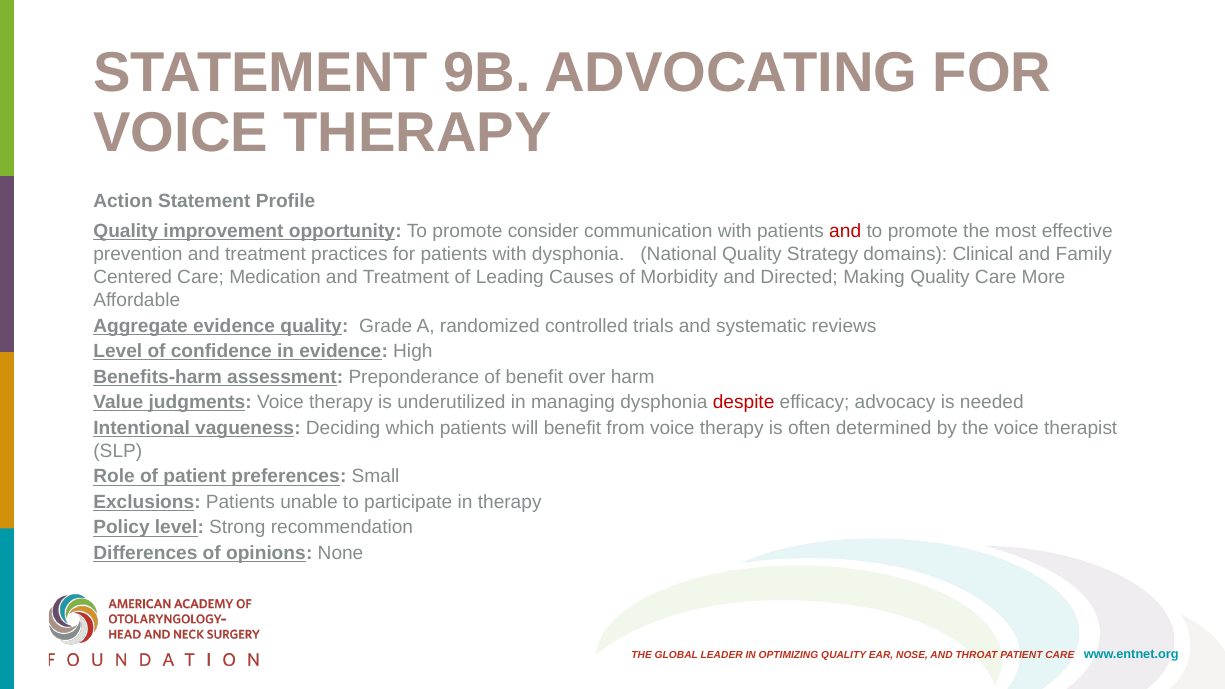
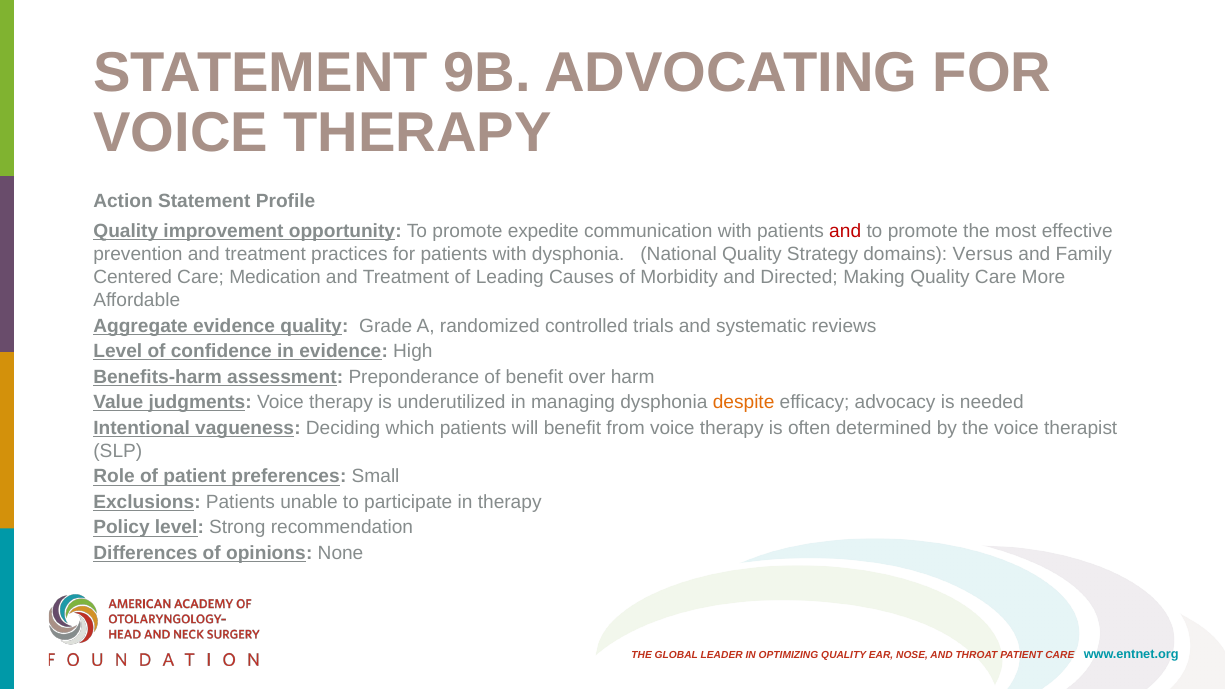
consider: consider -> expedite (543, 231)
Clinical: Clinical -> Versus (983, 254)
despite colour: red -> orange (744, 403)
